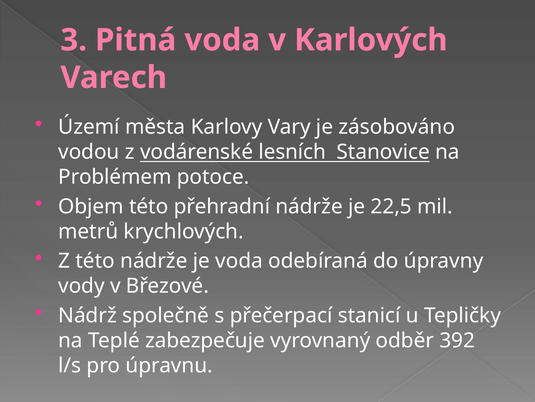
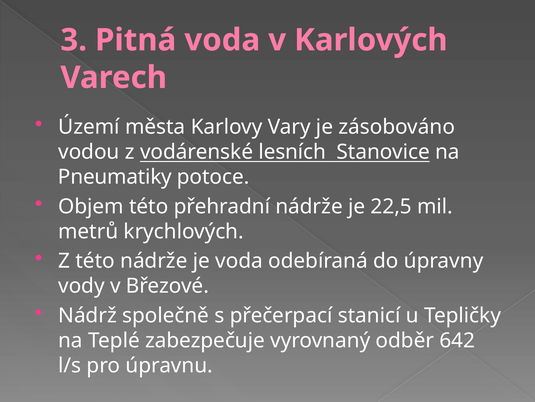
Problémem: Problémem -> Pneumatiky (115, 177)
392: 392 -> 642 (457, 340)
